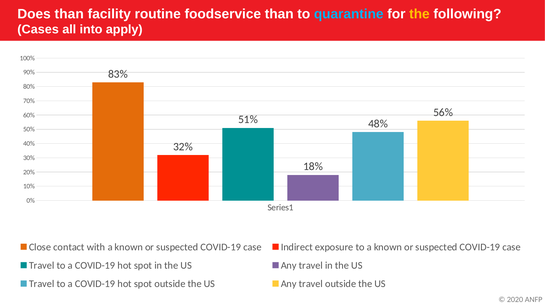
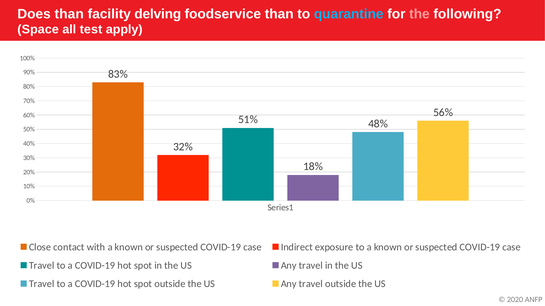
routine: routine -> delving (158, 14)
the colour: yellow -> pink (419, 14)
Cases: Cases -> Space (38, 29)
into: into -> test (91, 29)
